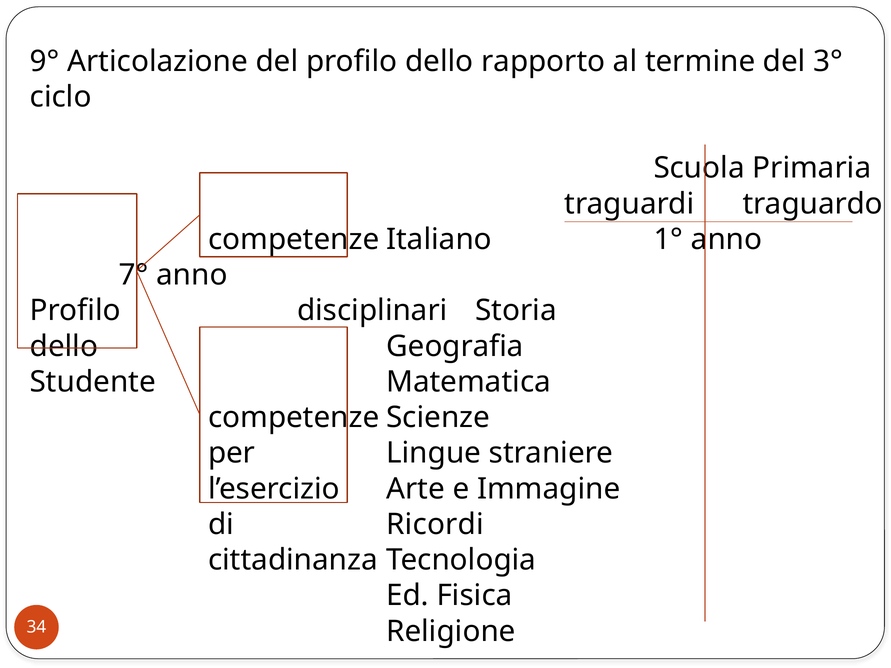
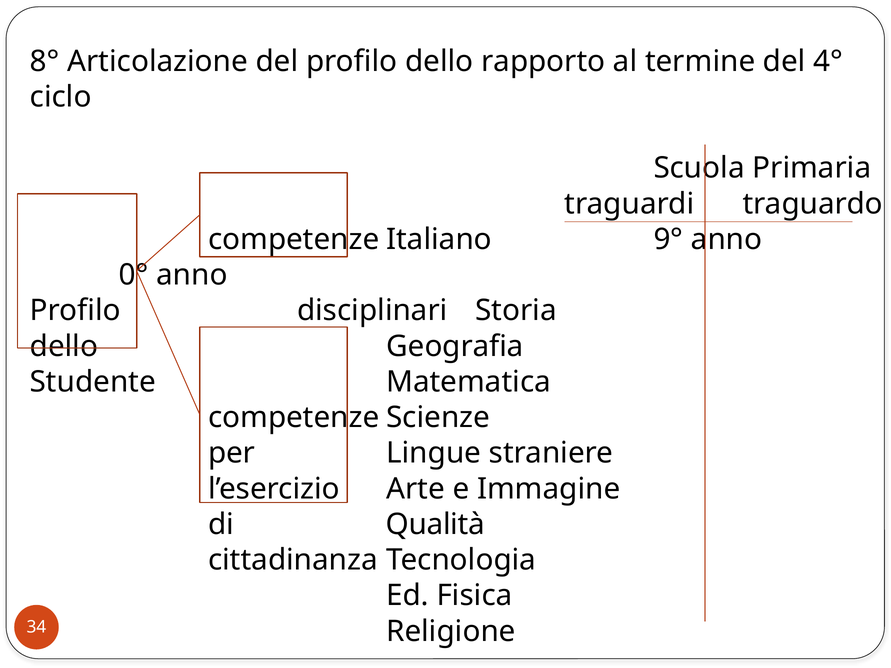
9°: 9° -> 8° (45, 61)
3°: 3° -> 4° (828, 61)
1°: 1° -> 9° (668, 239)
7°: 7° -> 0° (134, 275)
Ricordi: Ricordi -> Qualità (435, 525)
